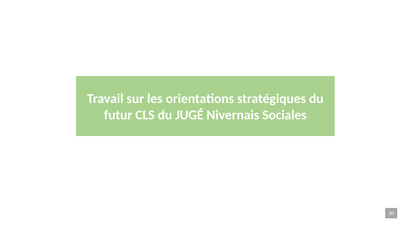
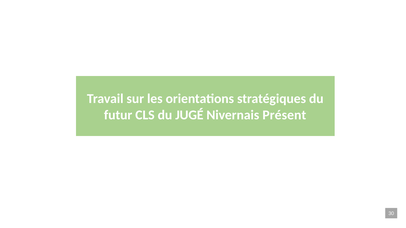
Sociales: Sociales -> Présent (284, 115)
